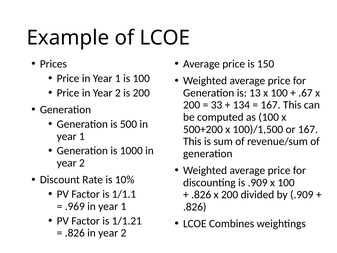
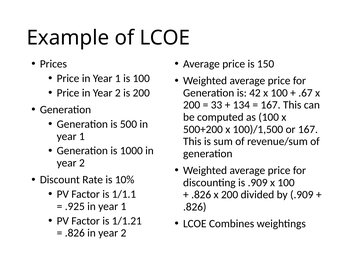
13: 13 -> 42 (255, 93)
.969: .969 -> .925 (75, 206)
